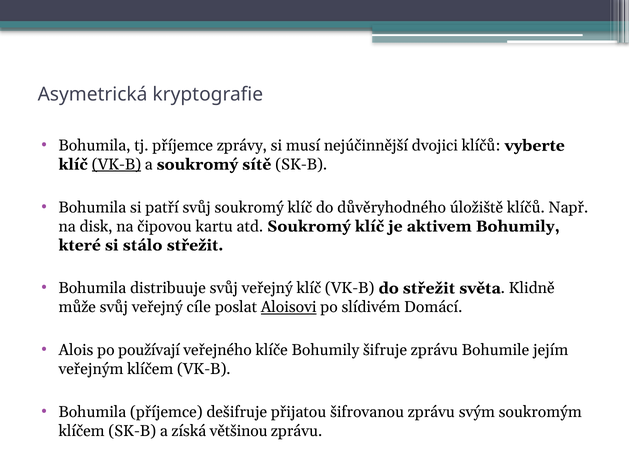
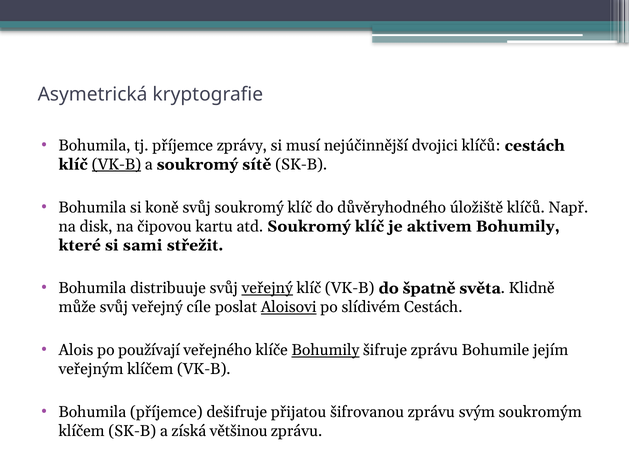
klíčů vyberte: vyberte -> cestách (535, 145)
patří: patří -> koně (162, 207)
stálo: stálo -> sami (143, 245)
veřejný underline: none -> present (267, 288)
do střežit: střežit -> špatně (429, 288)
slídivém Domácí: Domácí -> Cestách (433, 307)
Bohumily underline: none -> present (325, 350)
